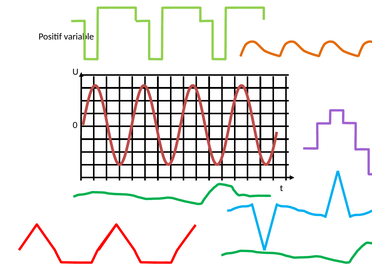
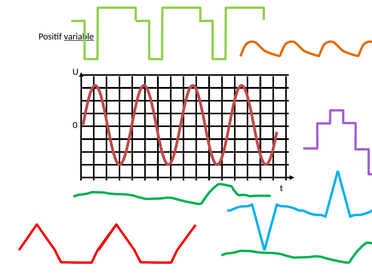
variable underline: none -> present (79, 37)
